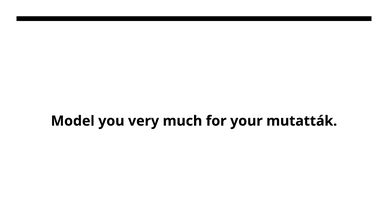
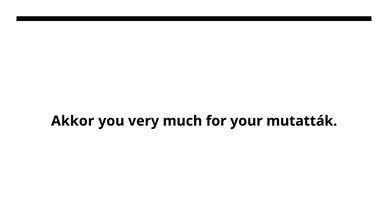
Model: Model -> Akkor (73, 121)
